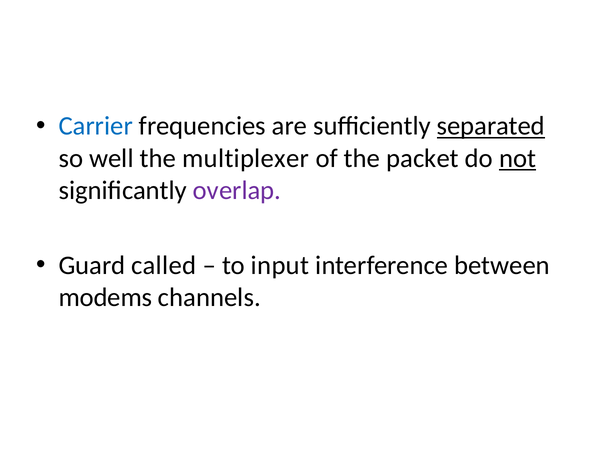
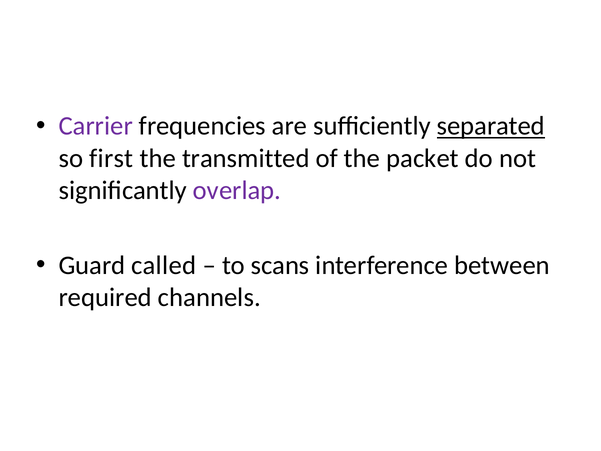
Carrier colour: blue -> purple (96, 126)
well: well -> first (111, 158)
multiplexer: multiplexer -> transmitted (246, 158)
not underline: present -> none (518, 158)
input: input -> scans (280, 265)
modems: modems -> required (105, 297)
